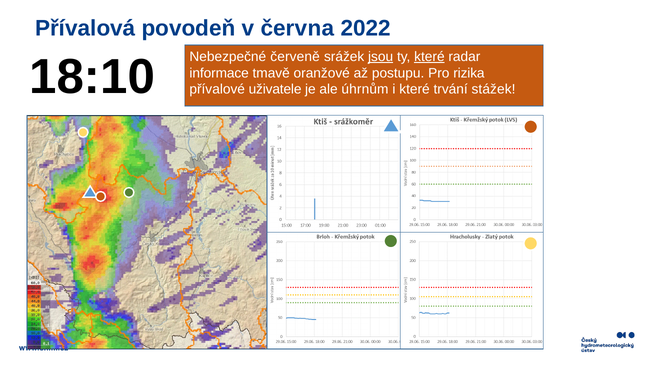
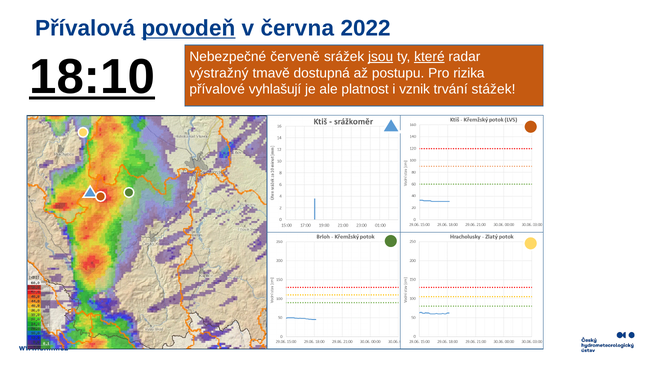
povodeň underline: none -> present (189, 28)
18:10 underline: none -> present (92, 77)
informace: informace -> výstražný (219, 73)
oranžové: oranžové -> dostupná (322, 73)
uživatele: uživatele -> vyhlašují (275, 89)
úhrnům: úhrnům -> platnost (365, 89)
i které: které -> vznik (415, 89)
